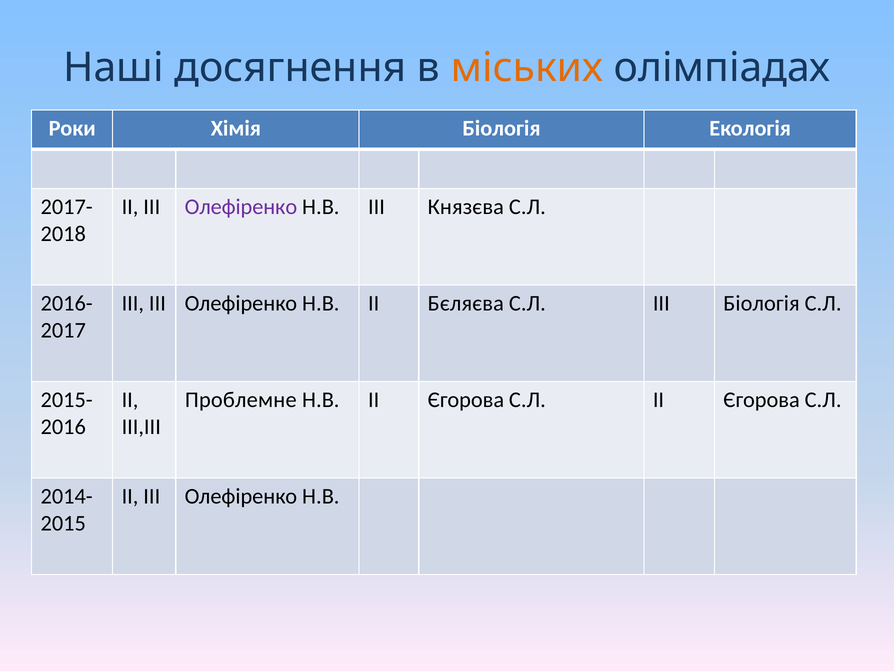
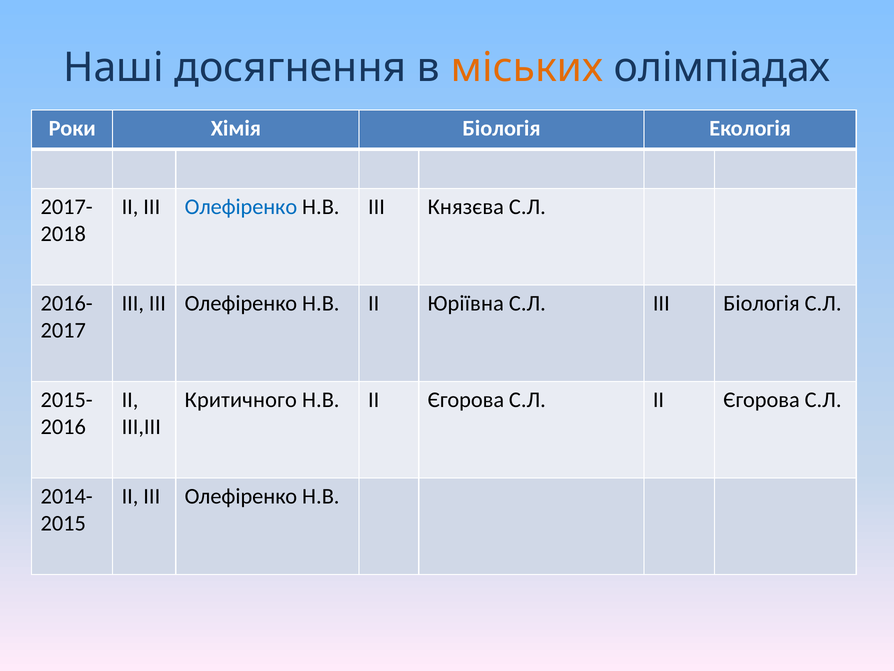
Олефіренко colour: purple -> blue (241, 207)
Бєляєва: Бєляєва -> Юріївна (466, 303)
Проблемне: Проблемне -> Критичного (241, 399)
